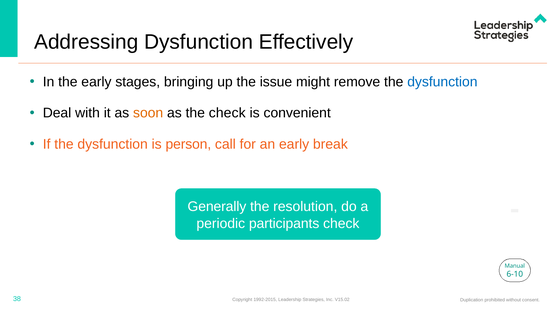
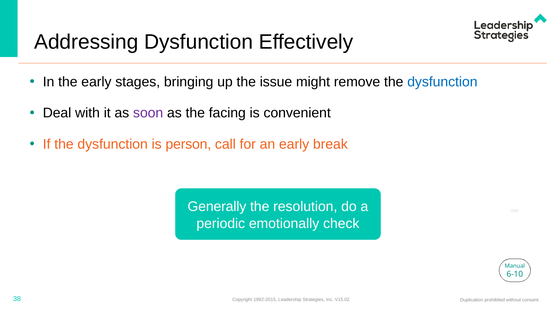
soon colour: orange -> purple (148, 113)
the check: check -> facing (227, 113)
participants: participants -> emotionally (284, 223)
